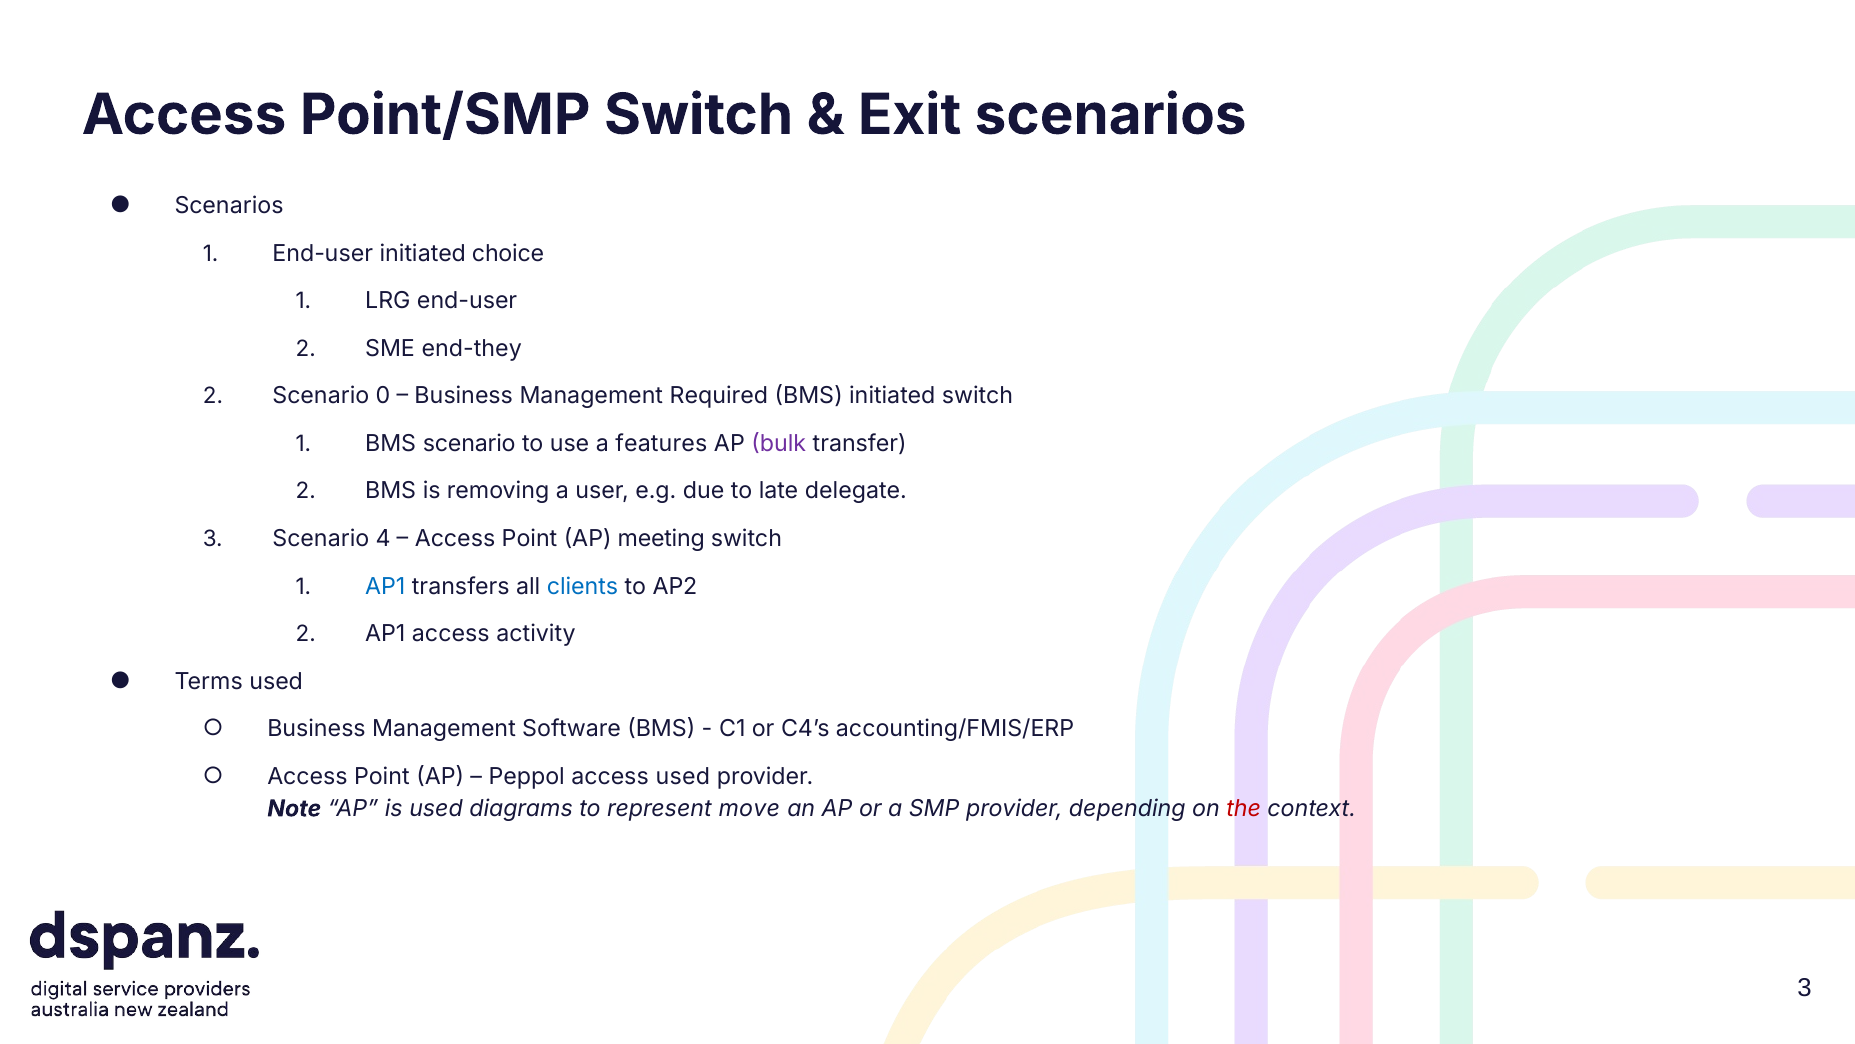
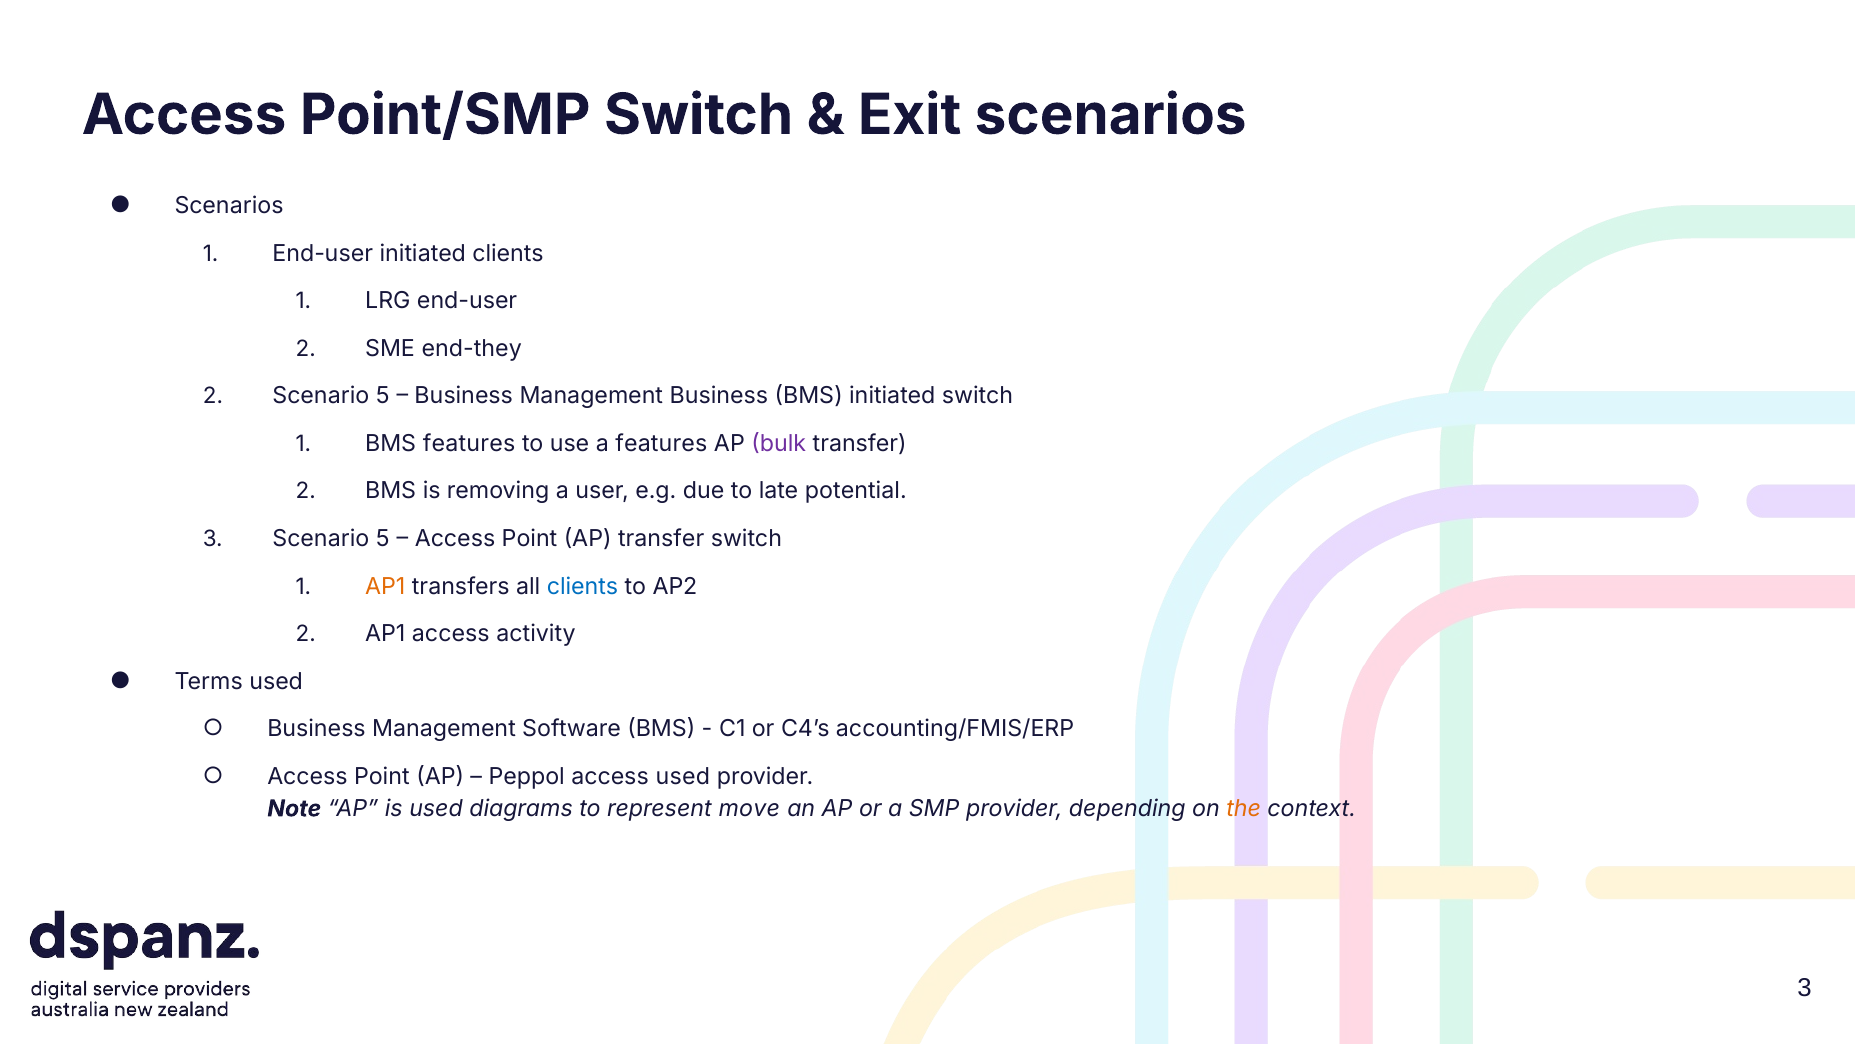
initiated choice: choice -> clients (508, 253)
2 Scenario 0: 0 -> 5 (383, 396)
Management Required: Required -> Business (719, 396)
BMS scenario: scenario -> features (469, 443)
delegate: delegate -> potential (856, 491)
3 Scenario 4: 4 -> 5 (383, 539)
AP meeting: meeting -> transfer (661, 539)
AP1 colour: blue -> orange (385, 586)
the colour: red -> orange (1244, 808)
